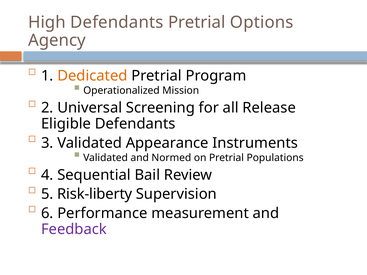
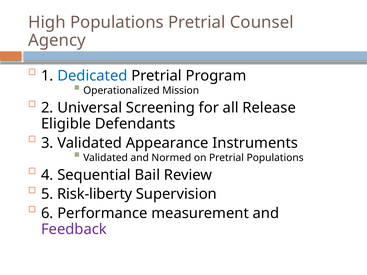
High Defendants: Defendants -> Populations (117, 22)
Options: Options -> Counsel (262, 22)
Dedicated colour: orange -> blue (92, 76)
